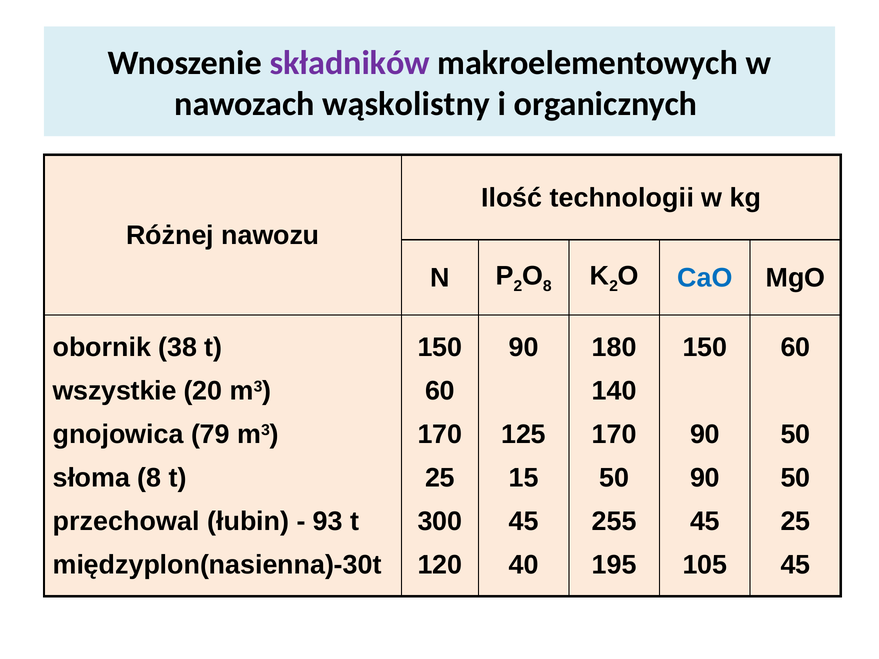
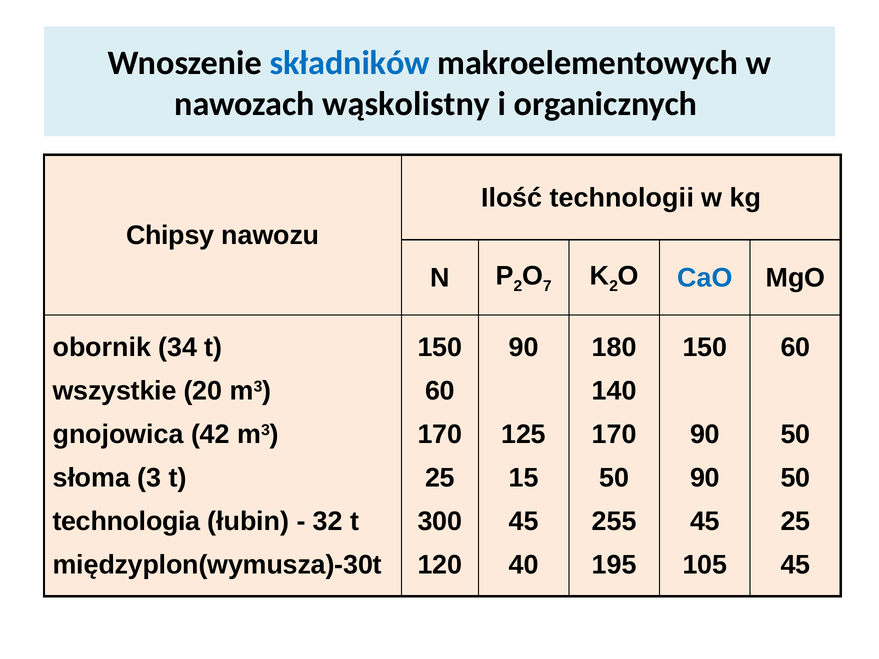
składników colour: purple -> blue (350, 63)
Różnej: Różnej -> Chipsy (170, 236)
8: 8 -> 7 (547, 286)
38: 38 -> 34 (178, 348)
79: 79 -> 42 (210, 435)
słoma 8: 8 -> 3 (149, 478)
przechowal: przechowal -> technologia (126, 521)
93: 93 -> 32 (328, 521)
międzyplon(nasienna)-30t: międzyplon(nasienna)-30t -> międzyplon(wymusza)-30t (217, 565)
